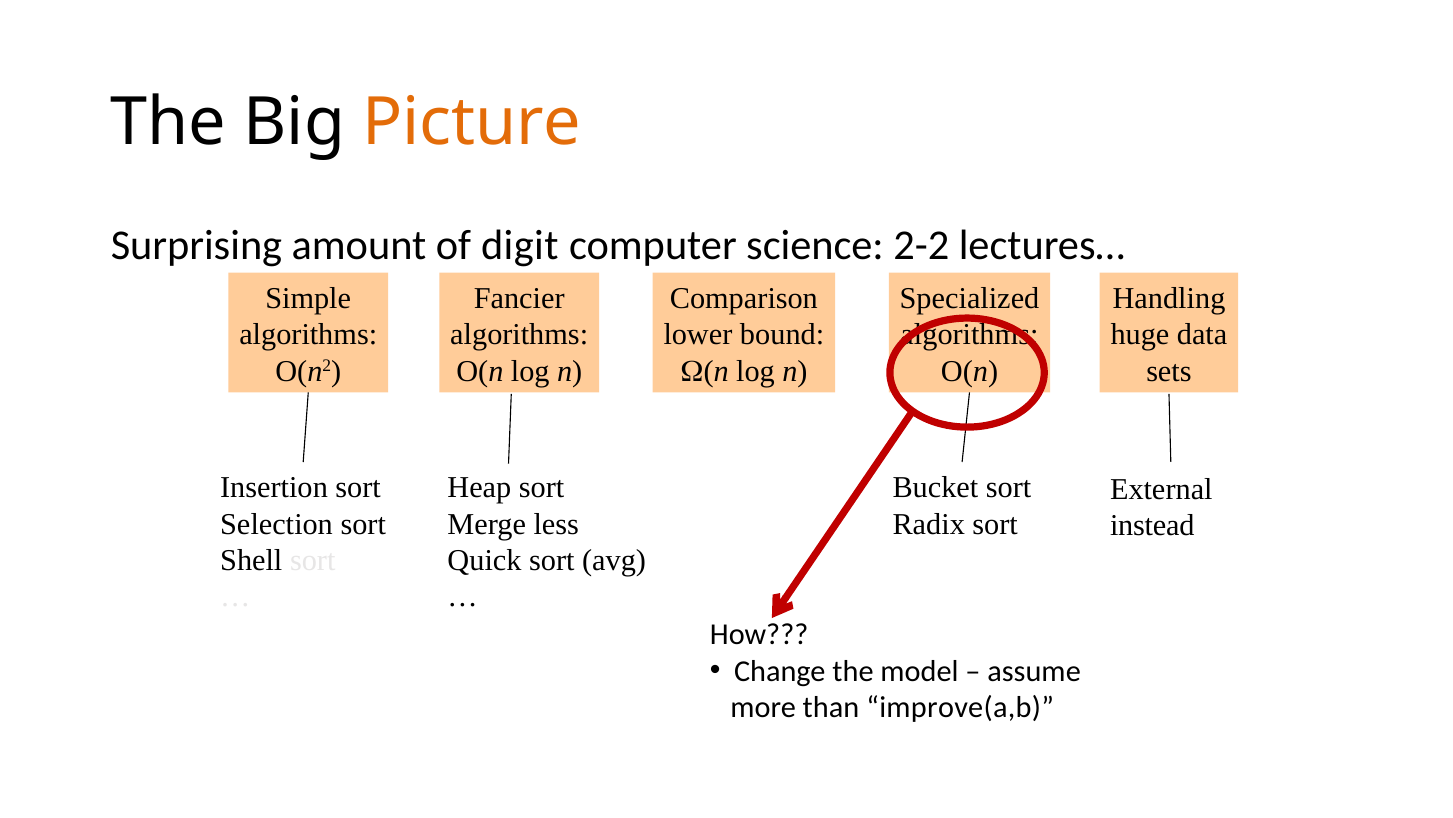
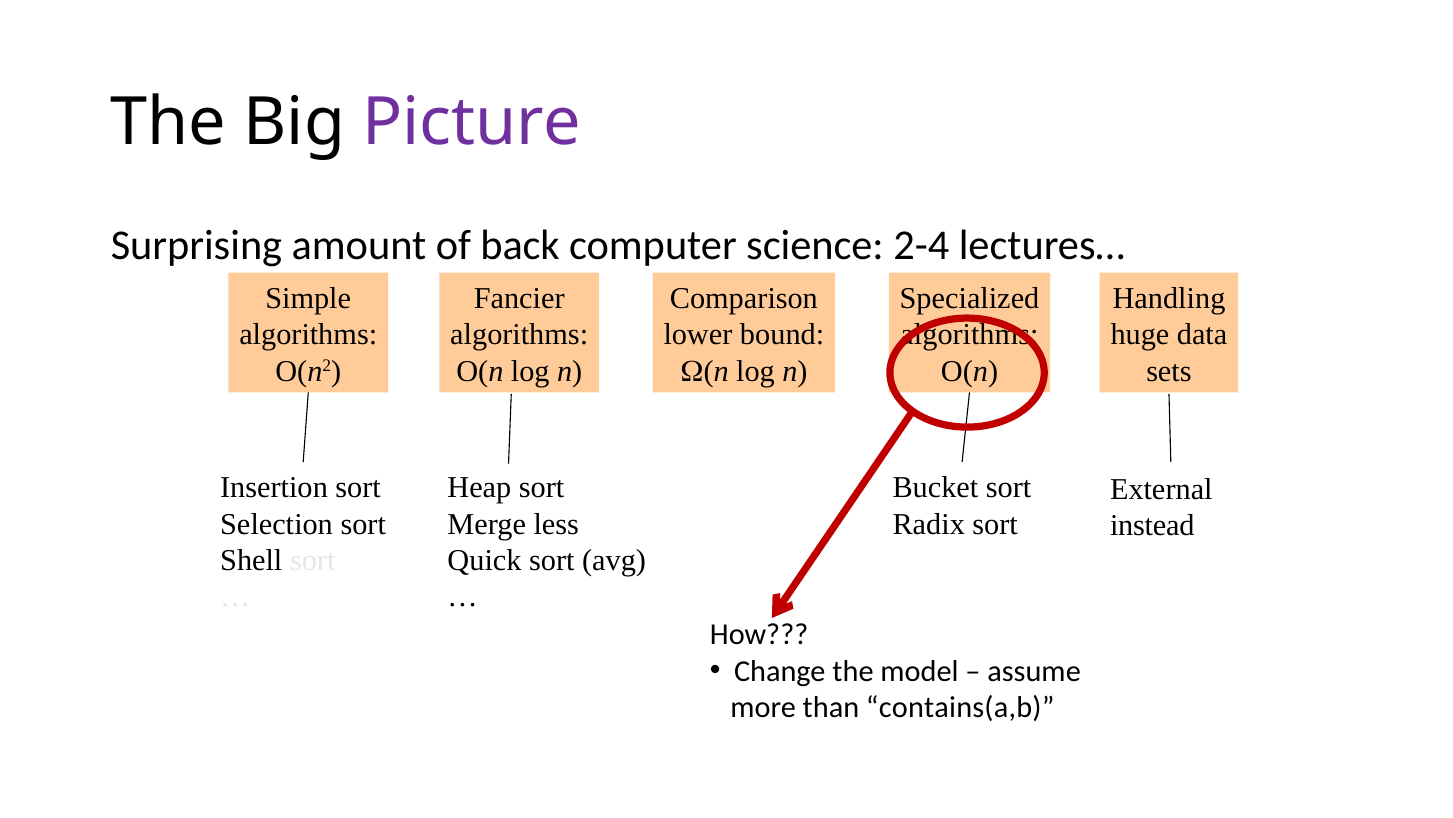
Picture colour: orange -> purple (472, 122)
digit: digit -> back (520, 246)
2-2: 2-2 -> 2-4 (921, 246)
improve(a,b: improve(a,b -> contains(a,b (960, 707)
